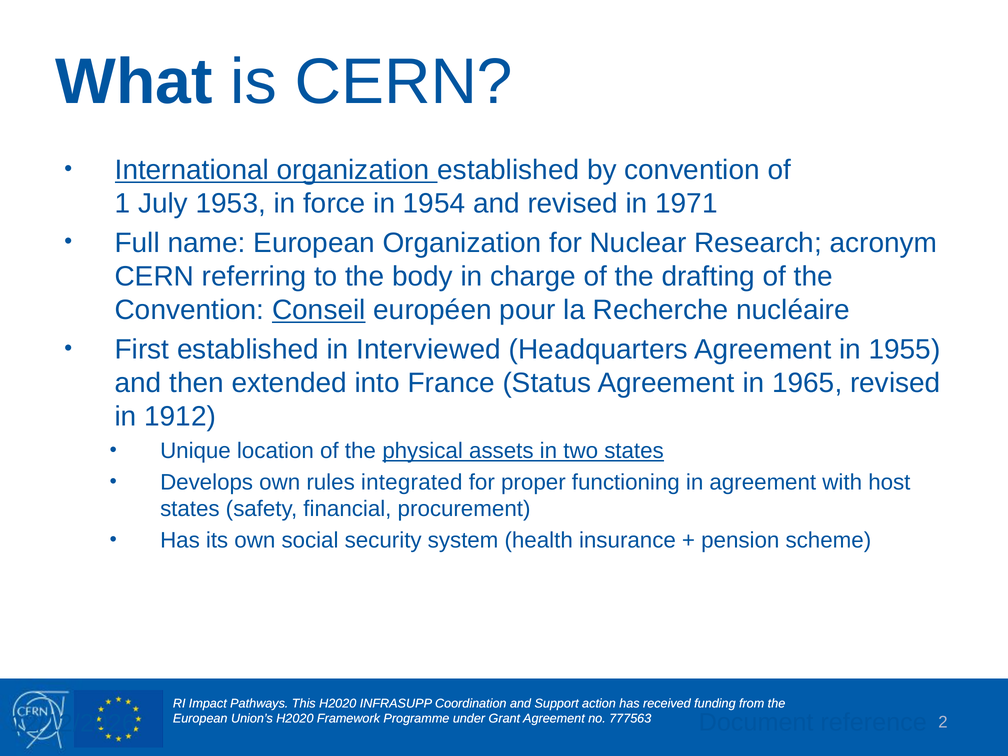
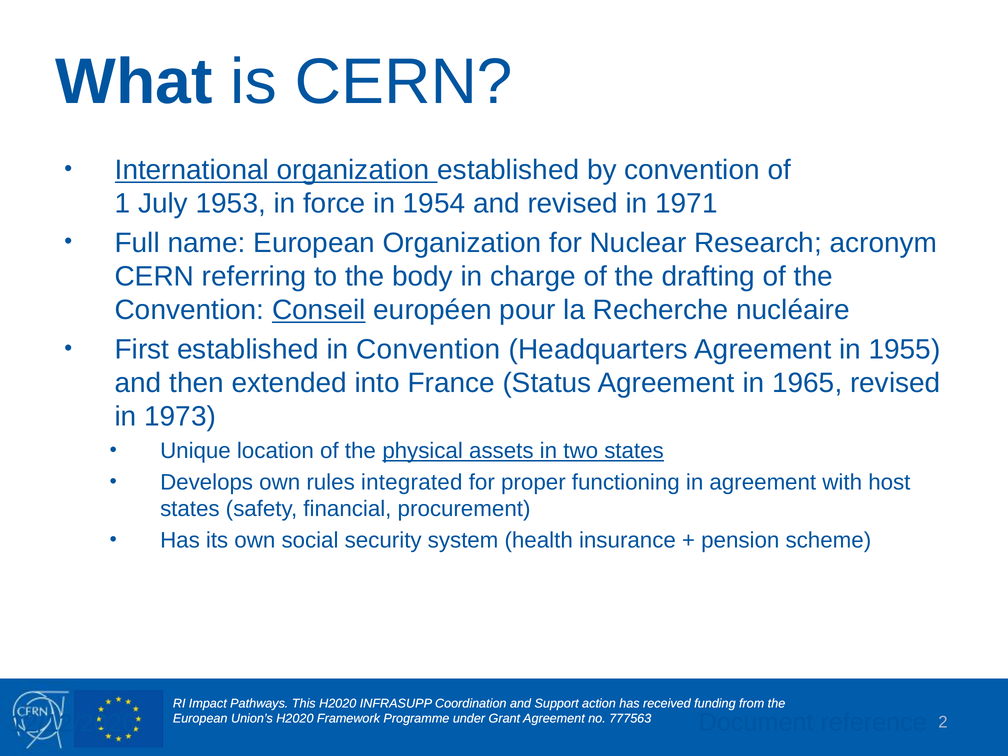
in Interviewed: Interviewed -> Convention (428, 349)
1912: 1912 -> 1973 (180, 417)
